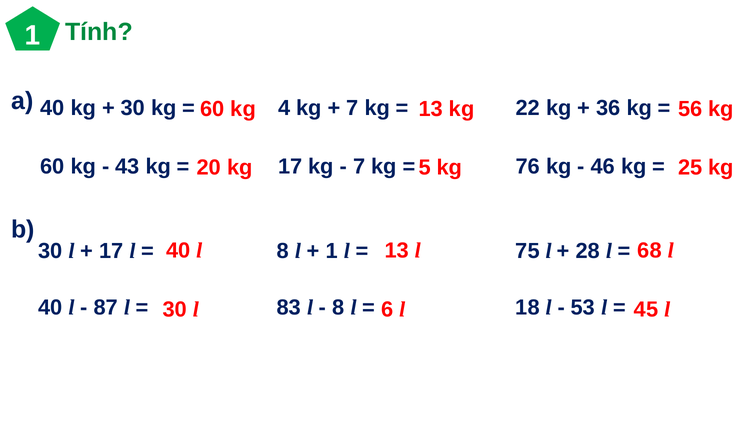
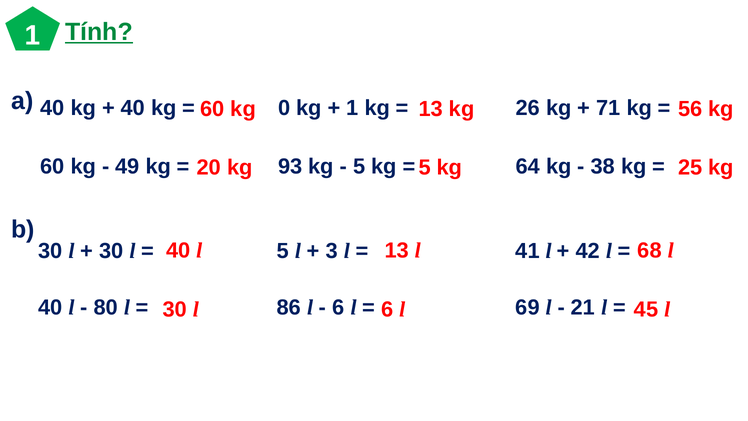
Tính underline: none -> present (99, 32)
30: 30 -> 40 (133, 108)
4: 4 -> 0 (284, 108)
7: 7 -> 1 (352, 108)
22: 22 -> 26 (528, 108)
36: 36 -> 71 (608, 108)
43: 43 -> 49 (127, 166)
17: 17 -> 93 (290, 166)
7: 7 -> 5 (359, 166)
76: 76 -> 64 (528, 166)
46: 46 -> 38 (603, 166)
17: 17 -> 30 (111, 251)
8: 8 -> 5 (283, 251)
1: 1 -> 3 (332, 251)
75: 75 -> 41 (528, 251)
28: 28 -> 42 (588, 251)
87: 87 -> 80 (106, 308)
83: 83 -> 86 (289, 308)
8: 8 -> 6 (338, 308)
18: 18 -> 69 (528, 308)
53: 53 -> 21 (583, 308)
